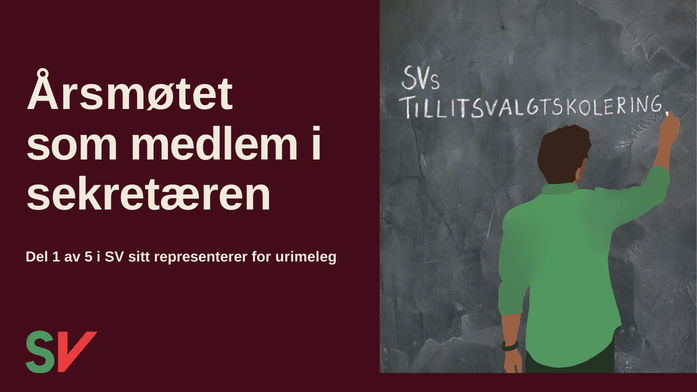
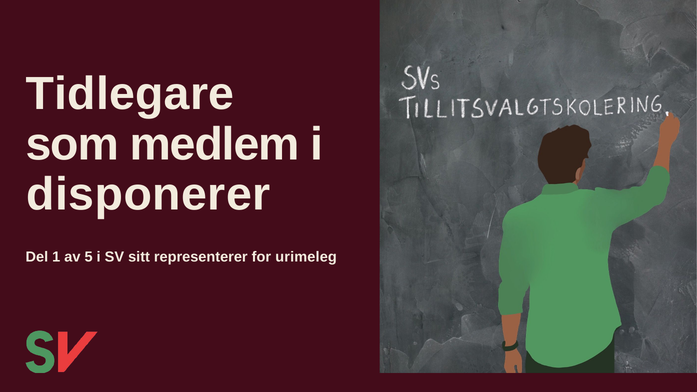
Årsmøtet: Årsmøtet -> Tidlegare (130, 94)
sekretæren: sekretæren -> disponerer (148, 194)
